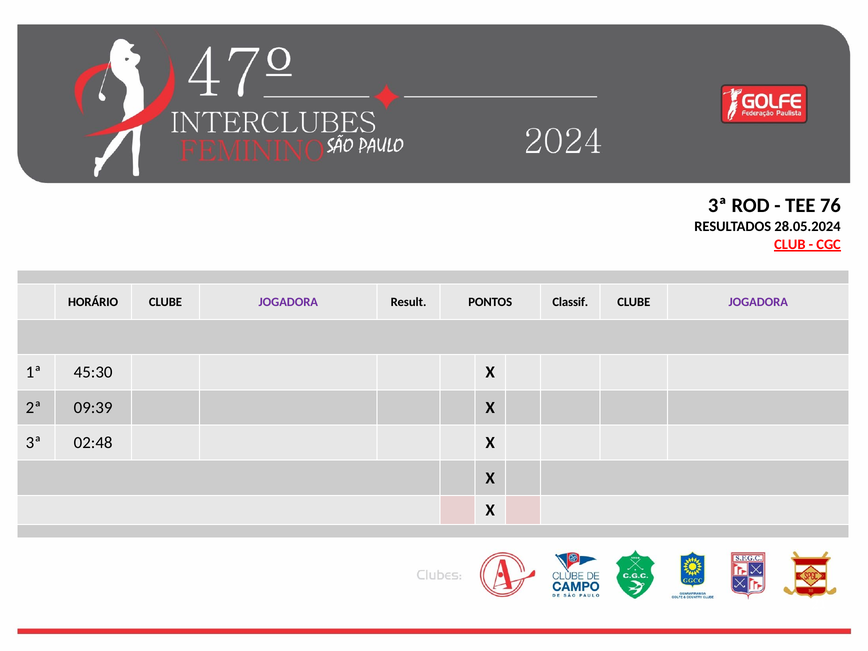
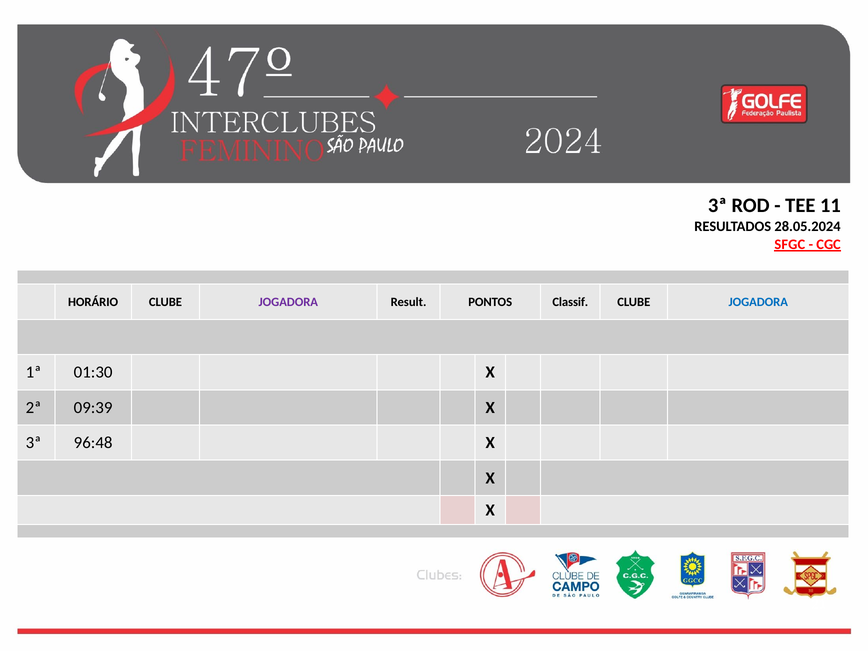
76: 76 -> 11 (830, 205)
CLUB: CLUB -> SFGC (790, 244)
JOGADORA colour: purple -> blue (758, 302)
45:30: 45:30 -> 01:30 (93, 372)
02:48: 02:48 -> 96:48 (93, 443)
